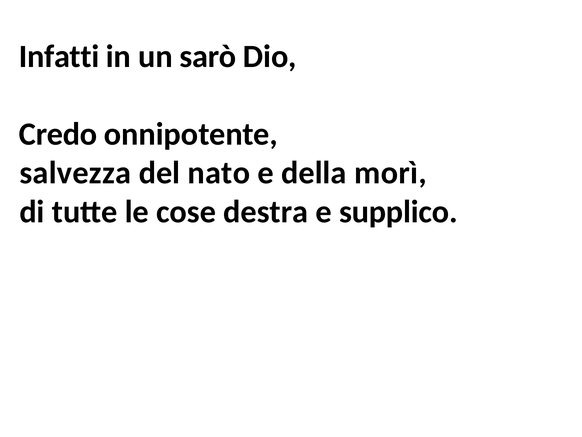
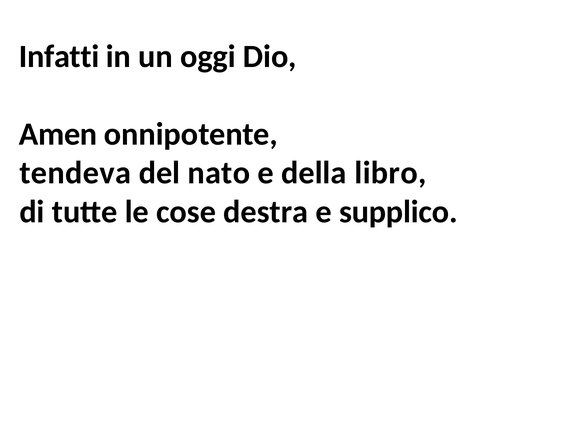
sarò: sarò -> oggi (208, 56)
Credo: Credo -> Amen (58, 134)
salvezza: salvezza -> tendeva (75, 173)
morì: morì -> libro (390, 173)
